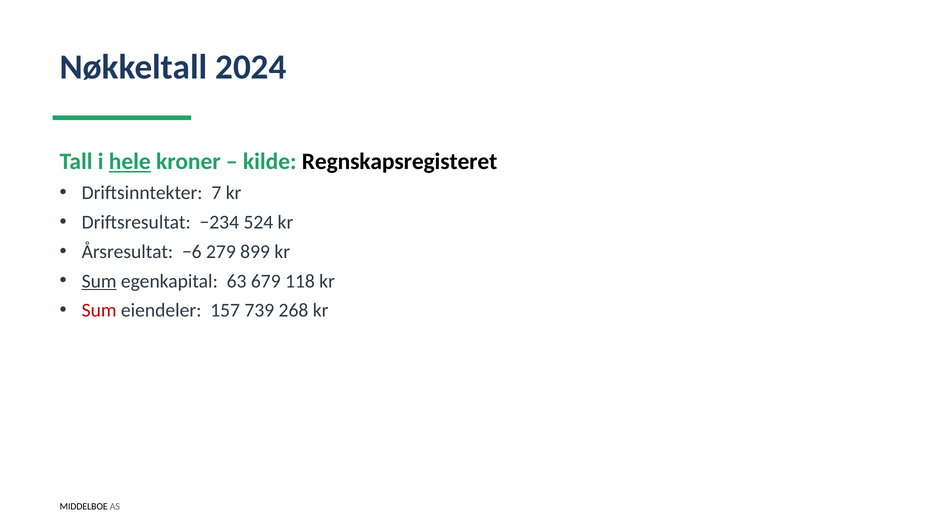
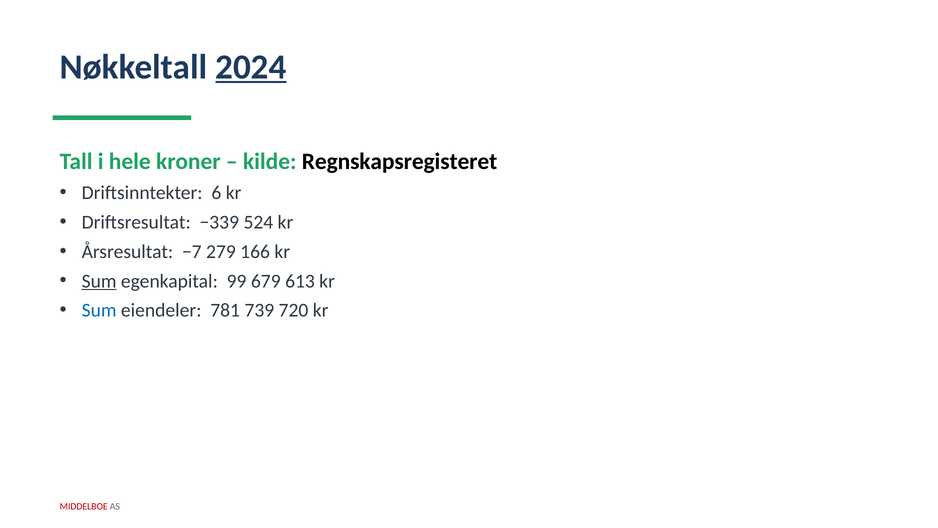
2024 underline: none -> present (251, 67)
hele underline: present -> none (130, 161)
7: 7 -> 6 (216, 193)
−234: −234 -> −339 (219, 222)
−6: −6 -> −7 (192, 252)
899: 899 -> 166 (255, 252)
63: 63 -> 99 (237, 281)
118: 118 -> 613 (300, 281)
Sum colour: red -> blue (99, 310)
157: 157 -> 781 (225, 310)
268: 268 -> 720 (293, 310)
MIDDELBOE colour: black -> red (84, 506)
